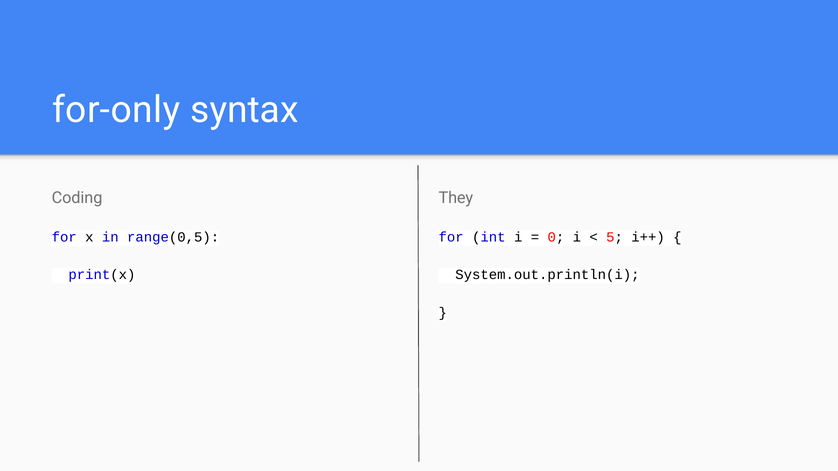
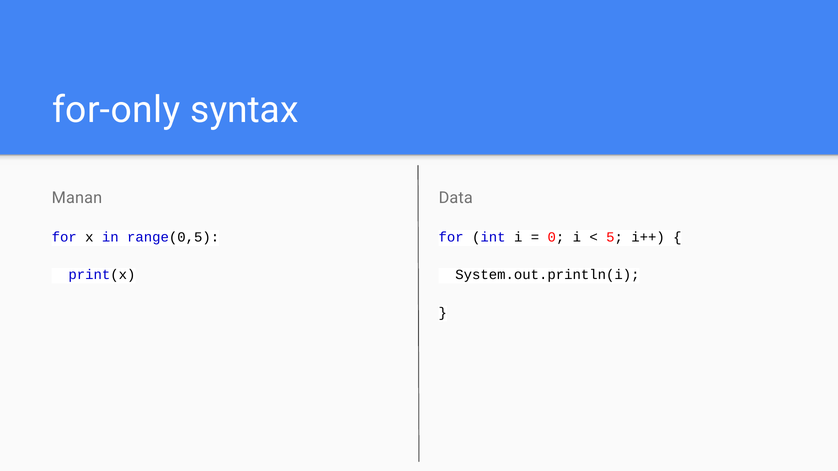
Coding: Coding -> Manan (77, 198)
They: They -> Data (456, 198)
